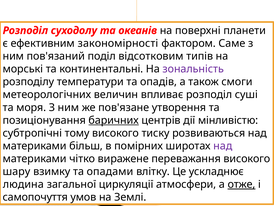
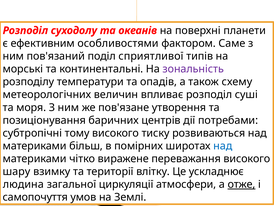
закономірності: закономірності -> особливостями (118, 43)
відсотковим: відсотковим -> сприятливої (151, 56)
смоги: смоги -> схему (237, 82)
баричних underline: present -> none (114, 120)
мінливістю: мінливістю -> потребами (228, 120)
над colour: purple -> blue (223, 146)
опадами: опадами -> території (110, 171)
